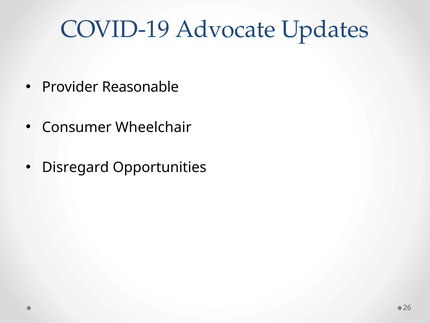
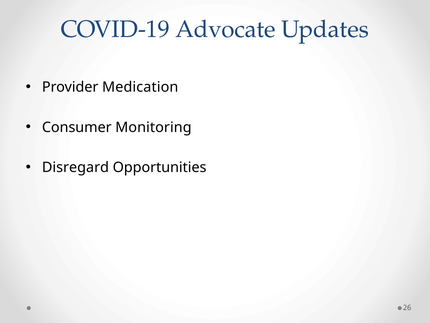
Reasonable: Reasonable -> Medication (140, 87)
Wheelchair: Wheelchair -> Monitoring (153, 127)
